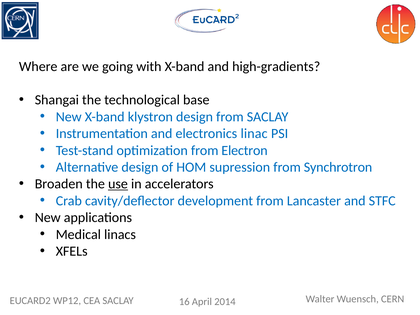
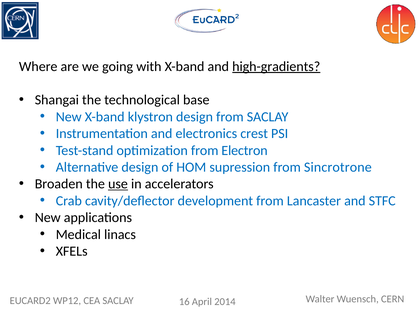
high-gradients underline: none -> present (276, 66)
linac: linac -> crest (254, 134)
Synchrotron: Synchrotron -> Sincrotrone (338, 167)
